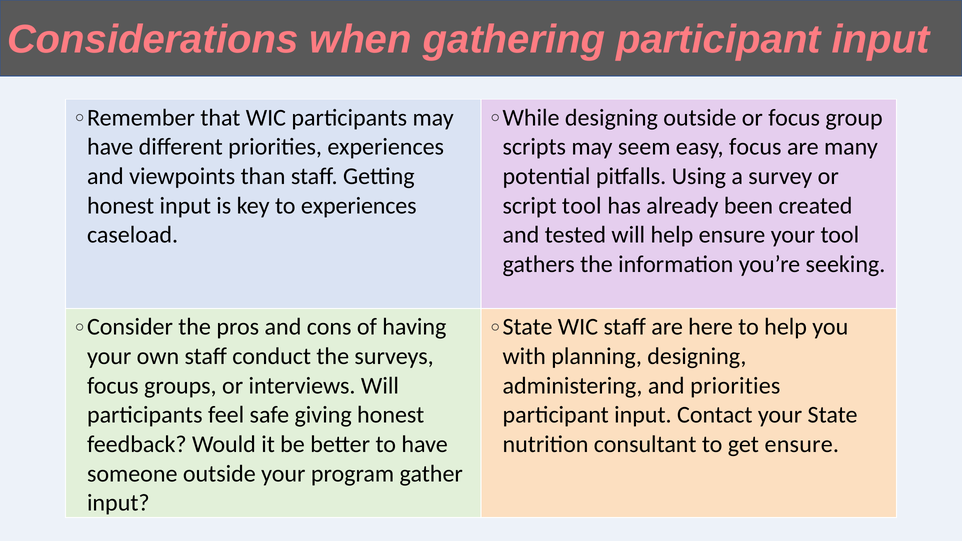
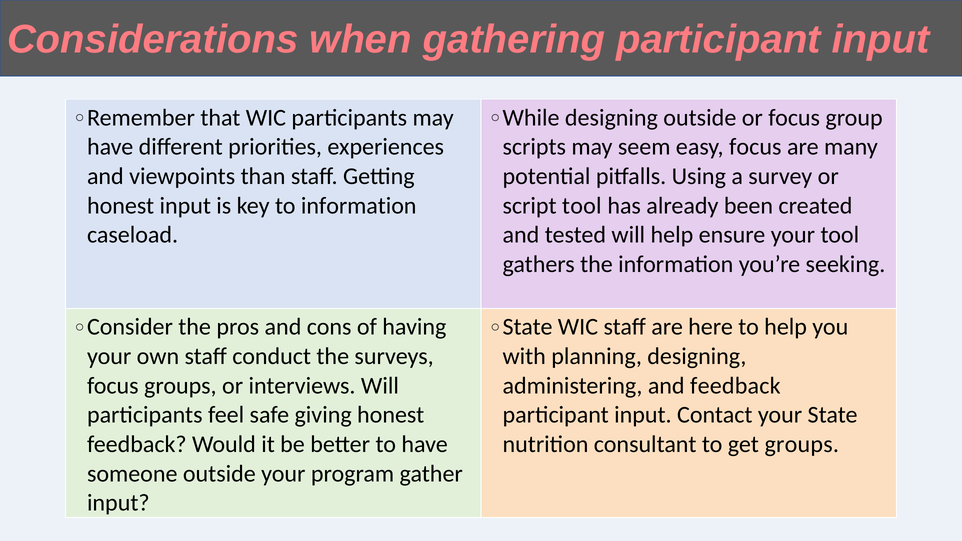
to experiences: experiences -> information (359, 206)
and priorities: priorities -> feedback (735, 386)
get ensure: ensure -> groups (802, 444)
